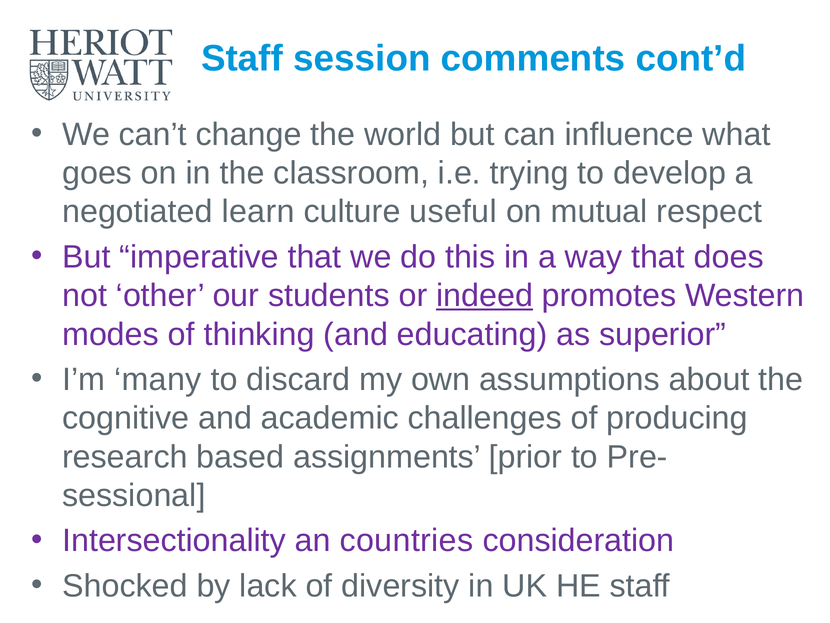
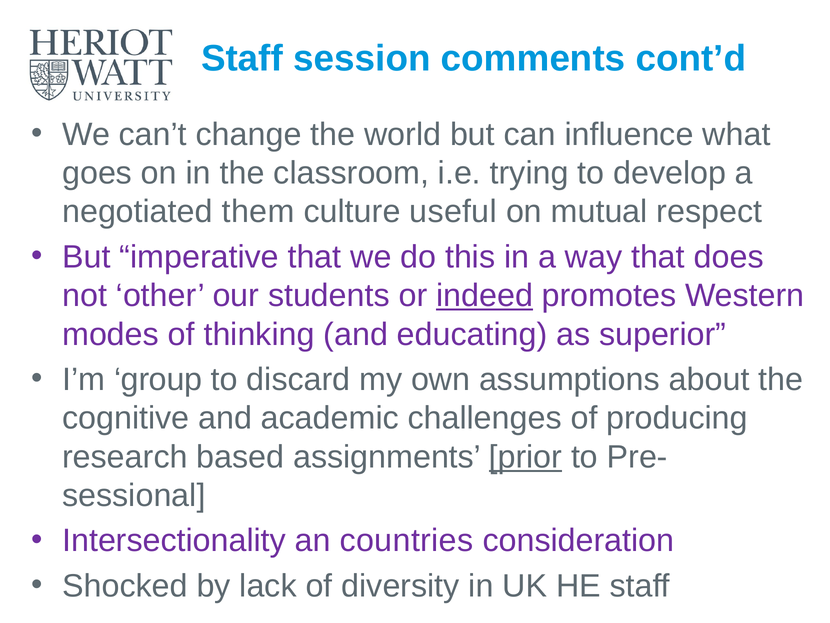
learn: learn -> them (258, 212)
many: many -> group (158, 379)
prior underline: none -> present (525, 457)
